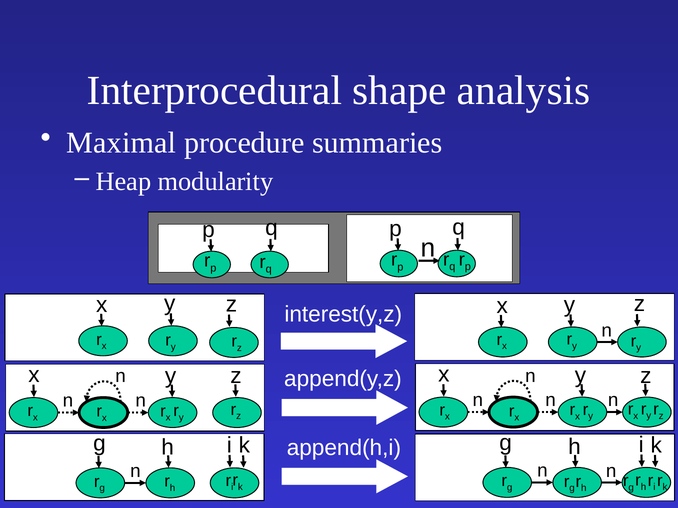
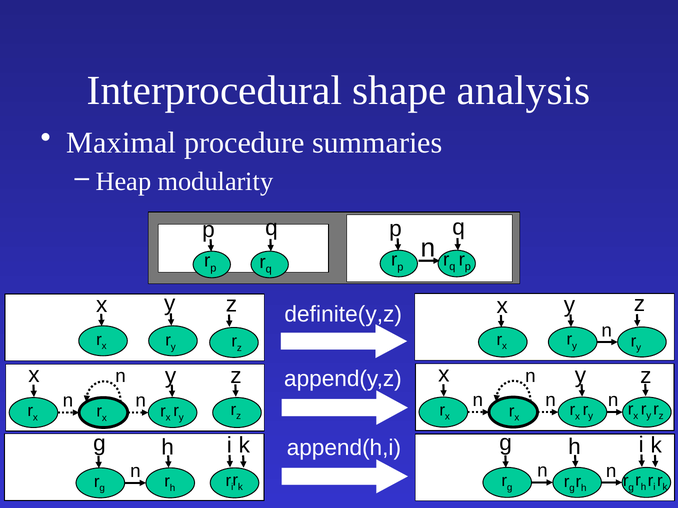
interest(y,z: interest(y,z -> definite(y,z (343, 314)
